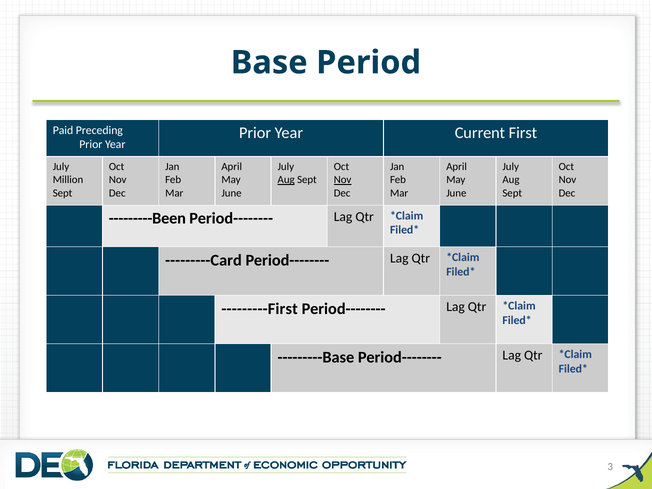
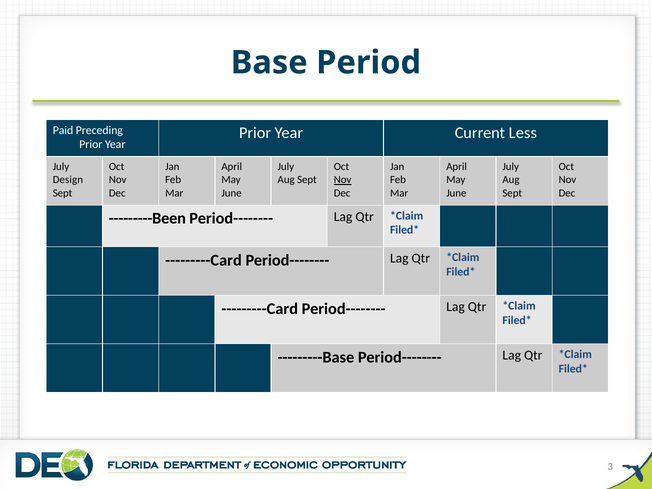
First: First -> Less (523, 133)
Million: Million -> Design (68, 180)
Aug underline: present -> none (286, 180)
---------First: ---------First -> ---------Card (260, 309)
